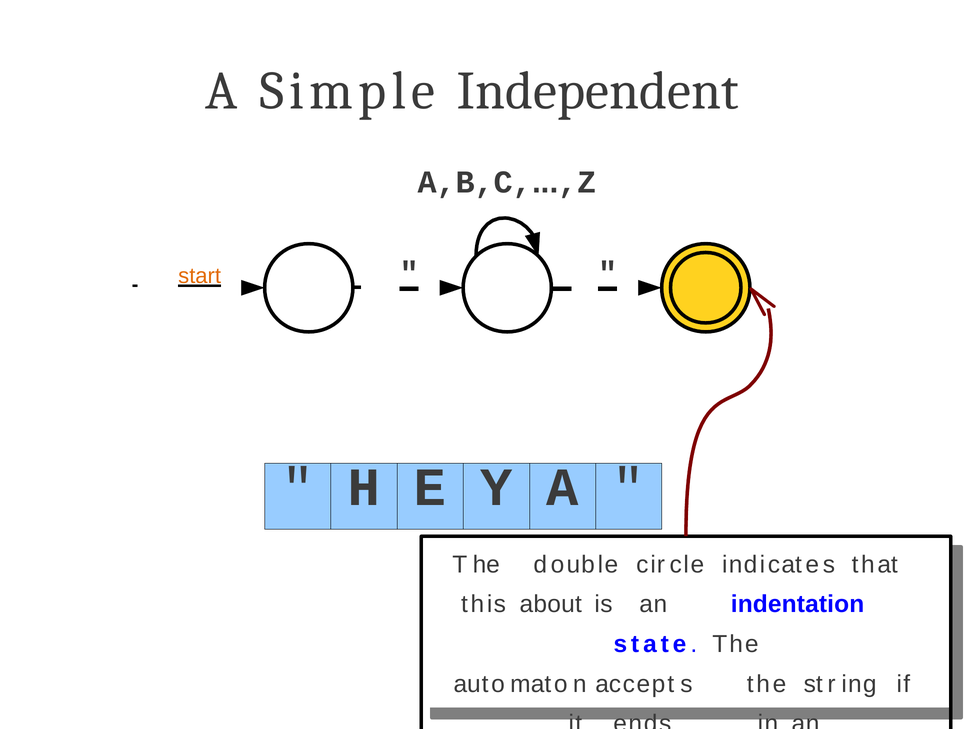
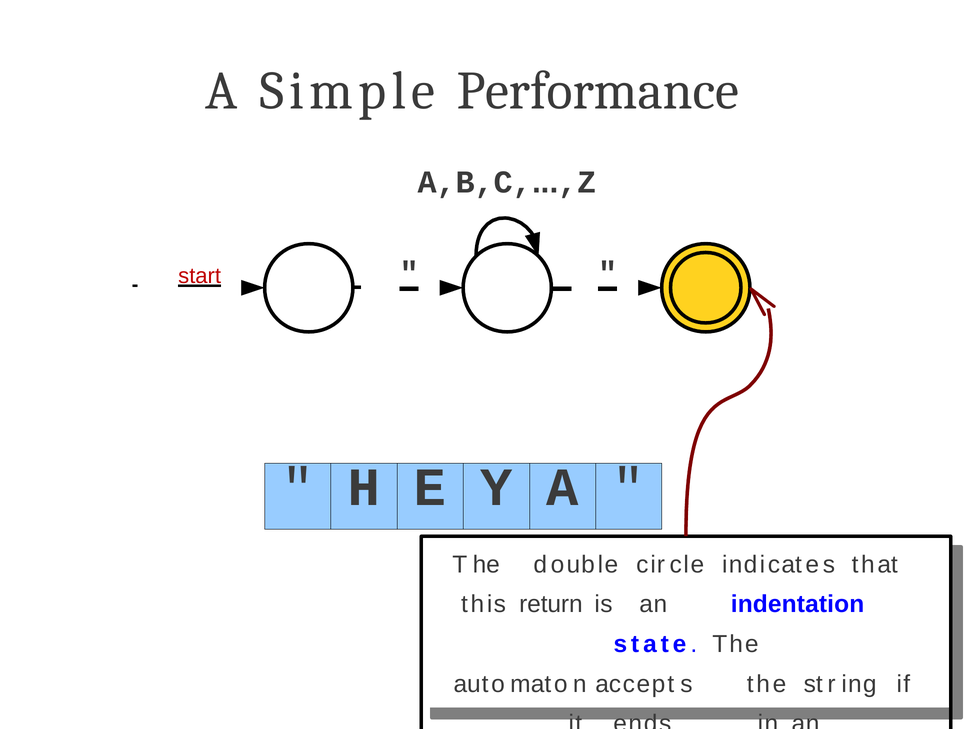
Independent: Independent -> Performance (598, 91)
start colour: orange -> red (200, 276)
about: about -> return (551, 604)
